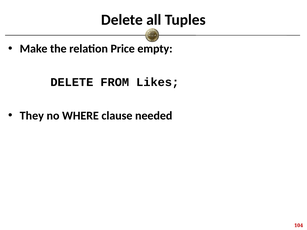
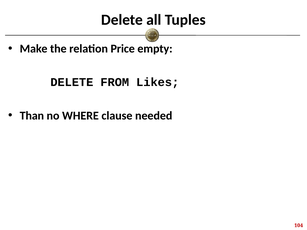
They: They -> Than (32, 116)
